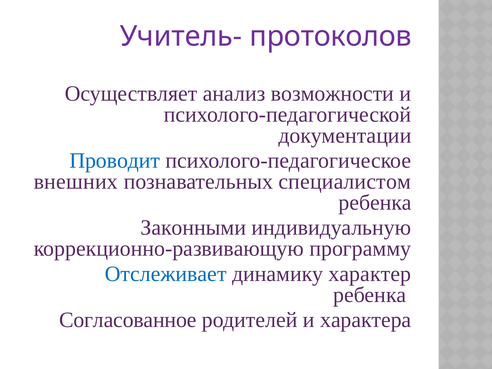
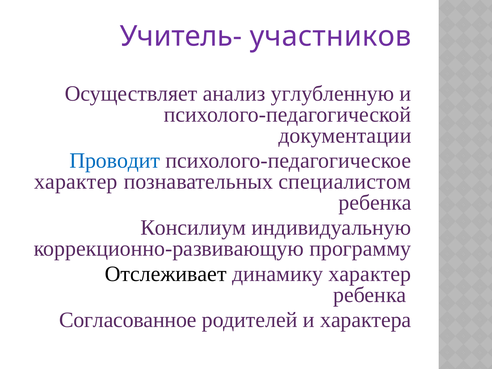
протоколов: протоколов -> участников (330, 36)
возможности: возможности -> углубленную (332, 94)
внешних: внешних -> характер (76, 182)
Законными: Законными -> Консилиум (193, 228)
Отслеживает colour: blue -> black (166, 274)
